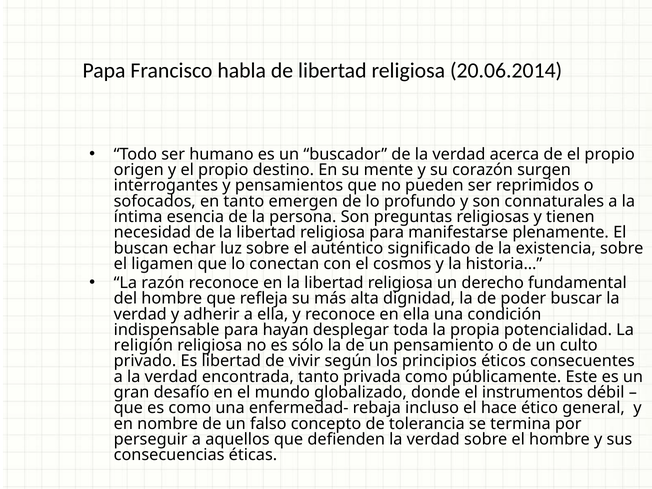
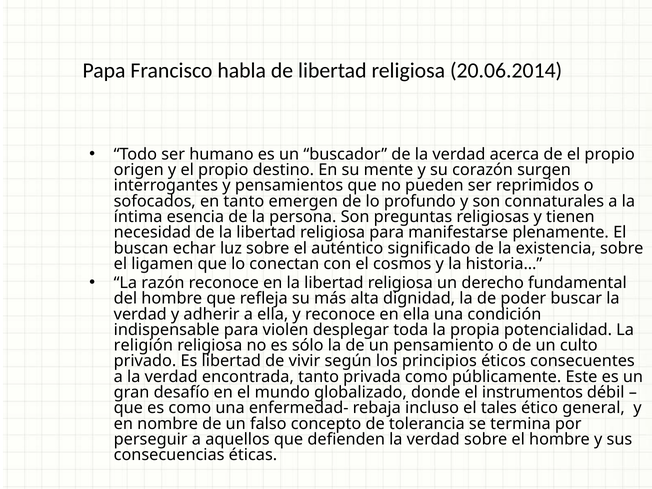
hayan: hayan -> violen (286, 330)
hace: hace -> tales (499, 408)
